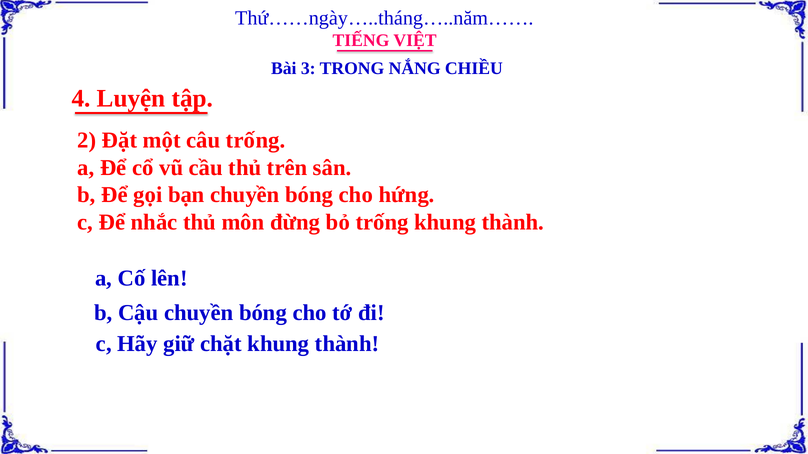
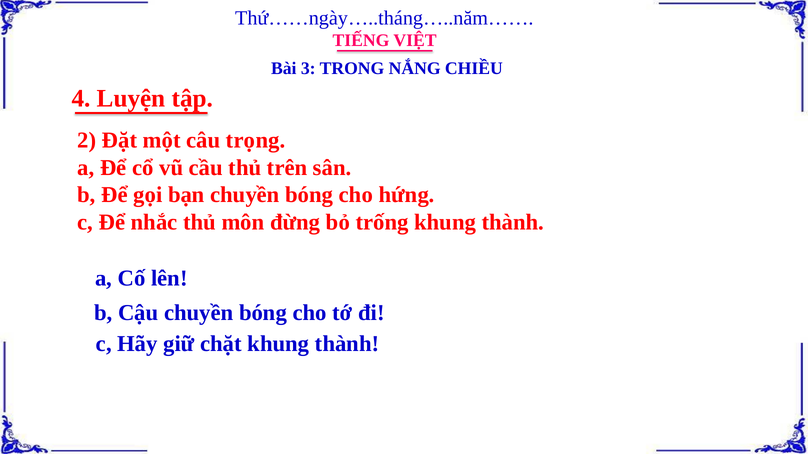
câu trống: trống -> trọng (256, 140)
